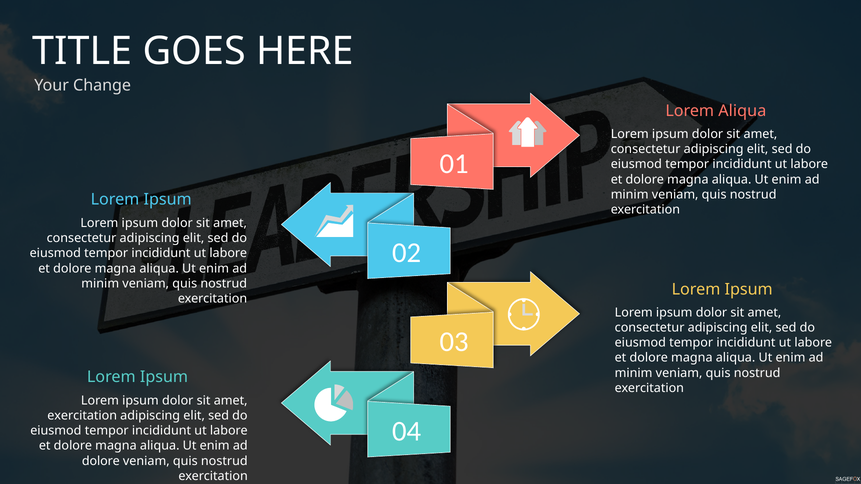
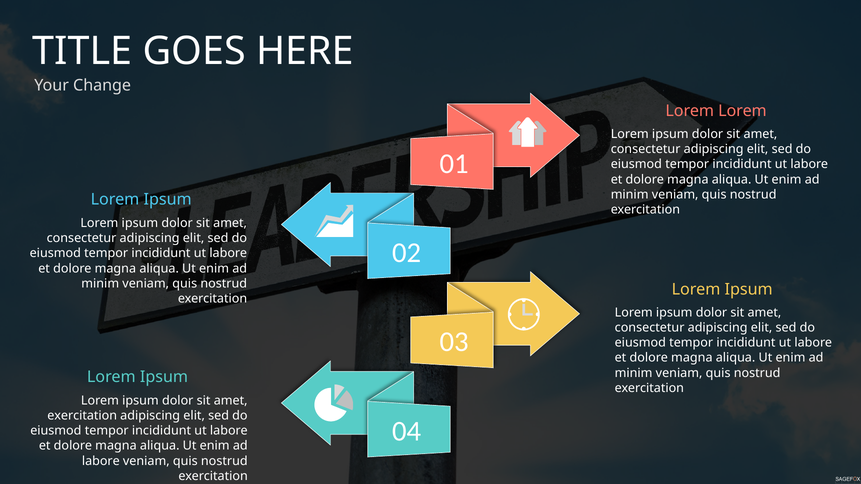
Aliqua: Aliqua -> Lorem (742, 111)
dolore: dolore -> labore (101, 461)
